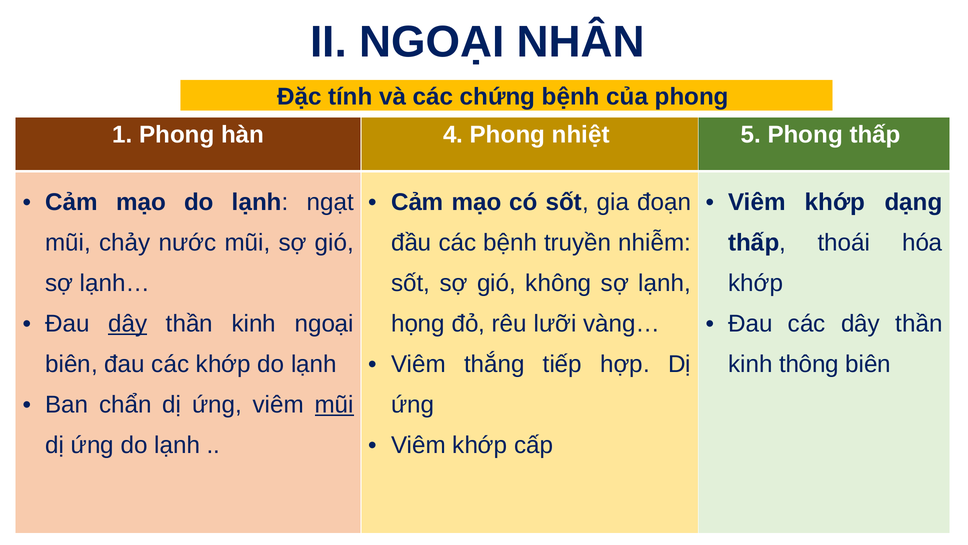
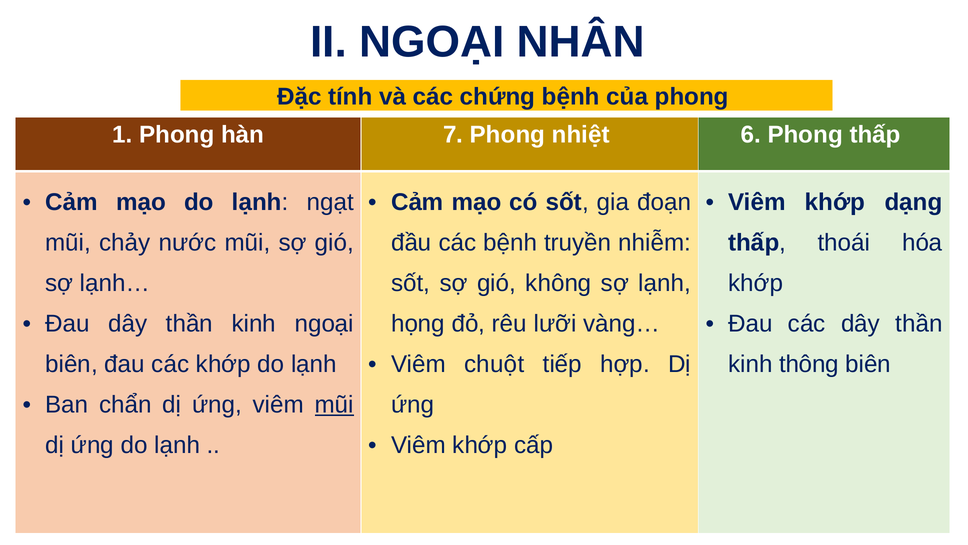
4: 4 -> 7 (453, 135)
5: 5 -> 6 (751, 135)
dây underline: present -> none (128, 324)
thắng: thắng -> chuột (494, 364)
